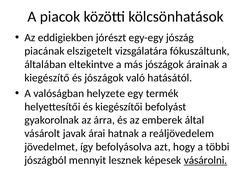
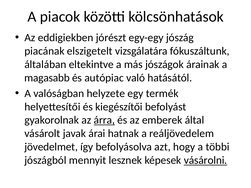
kiegészítő: kiegészítő -> magasabb (47, 78)
és jószágok: jószágok -> autópiac (104, 78)
árra underline: none -> present (104, 120)
